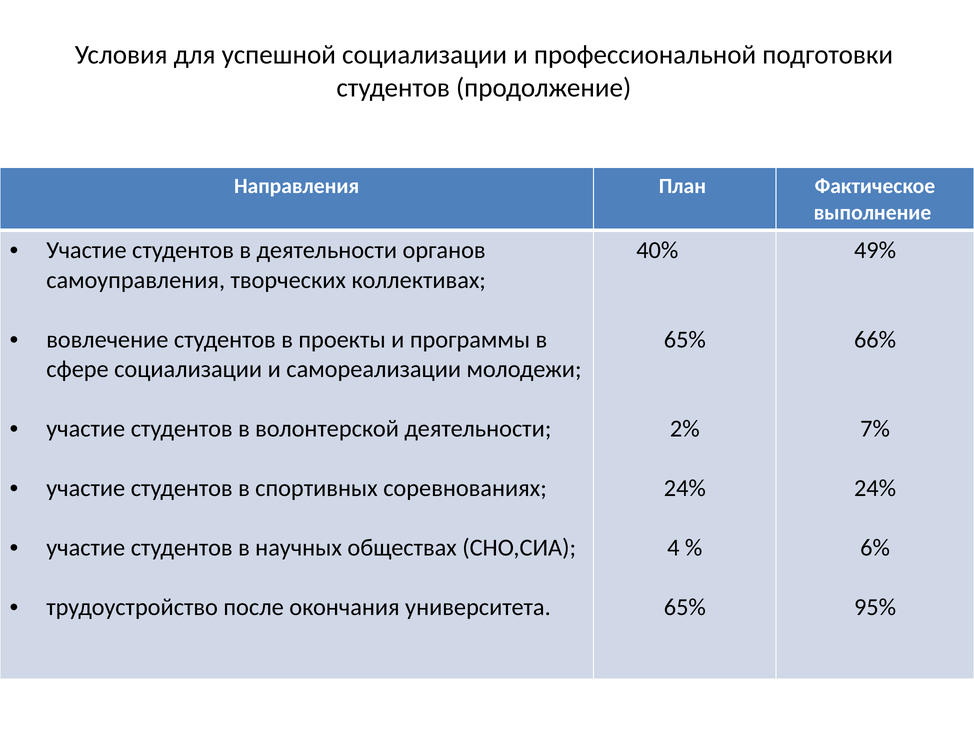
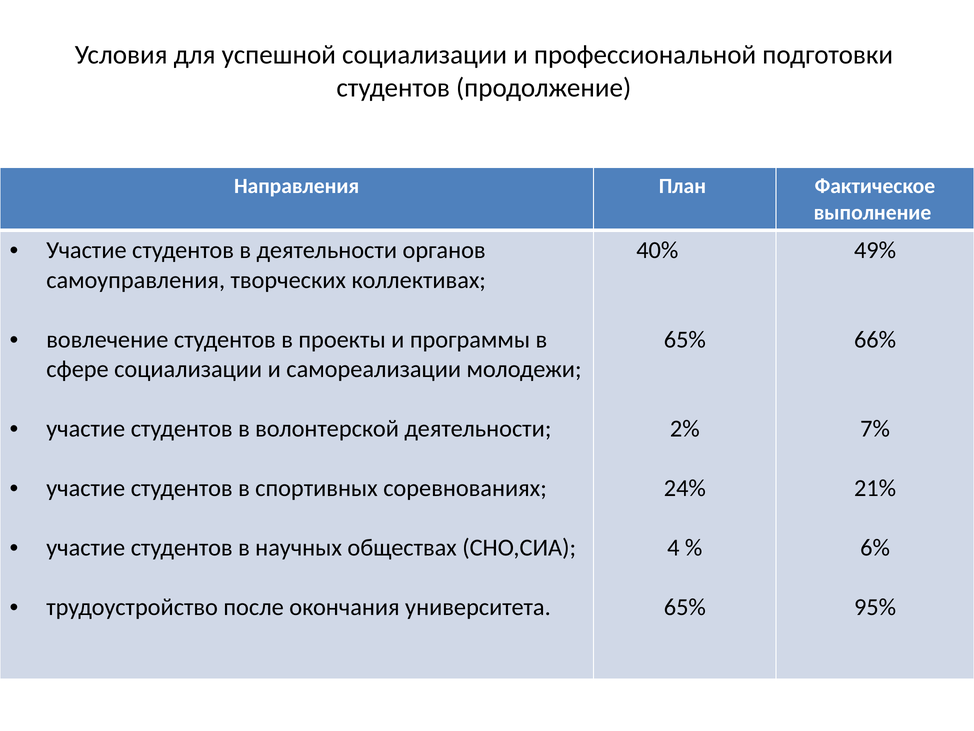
24%: 24% -> 21% (875, 488)
